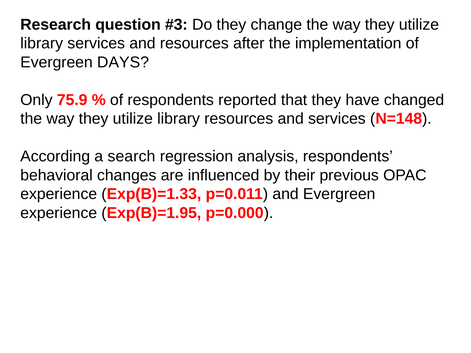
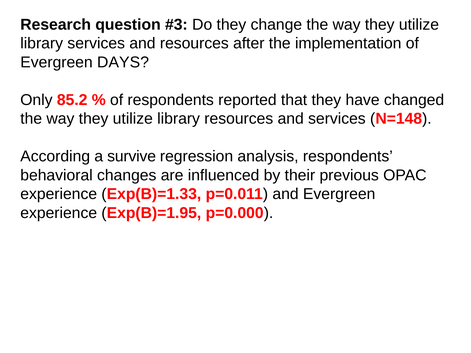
75.9: 75.9 -> 85.2 (72, 100)
search: search -> survive (132, 156)
